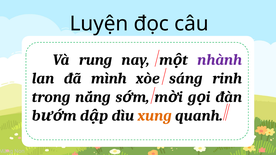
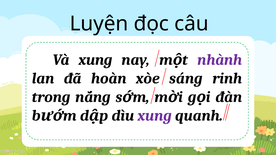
Và rung: rung -> xung (96, 60)
mình: mình -> hoàn (109, 78)
xung colour: orange -> purple (155, 116)
